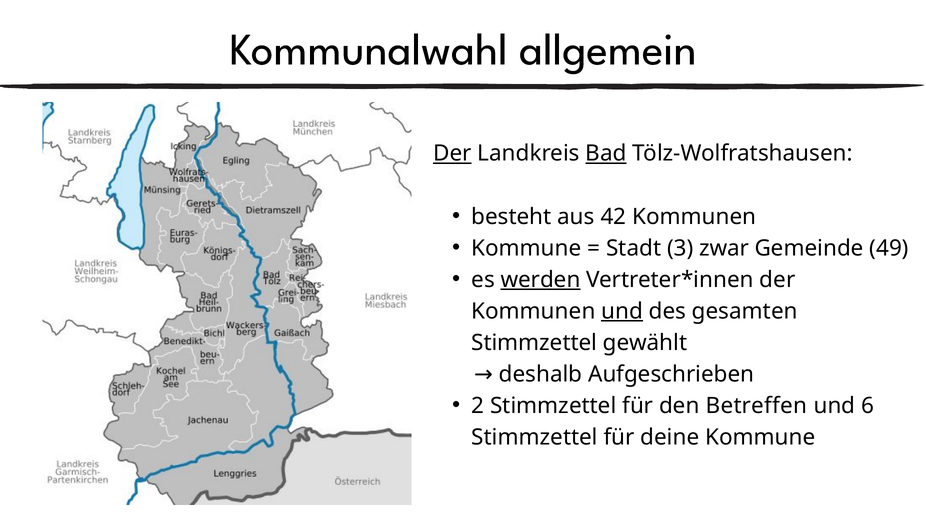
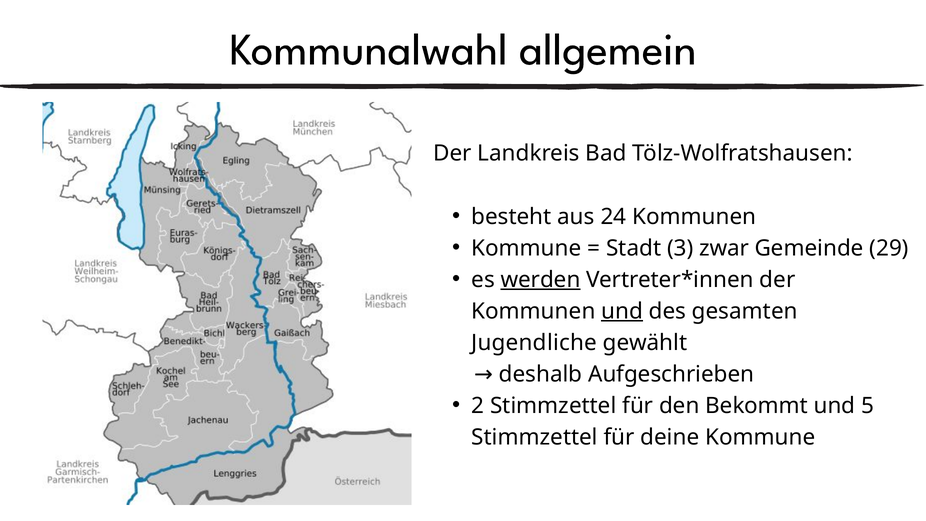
Der underline: present -> none (452, 154)
Bad underline: present -> none (606, 154)
42: 42 -> 24 (613, 217)
49: 49 -> 29 (889, 248)
Stimmzettel: Stimmzettel -> Jugendliche (534, 343)
Betreffen: Betreffen -> Bekommt (757, 406)
6: 6 -> 5 (868, 406)
